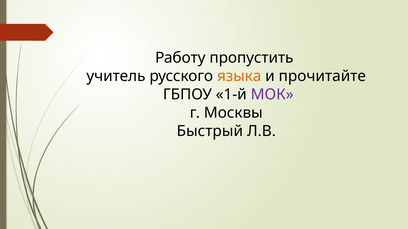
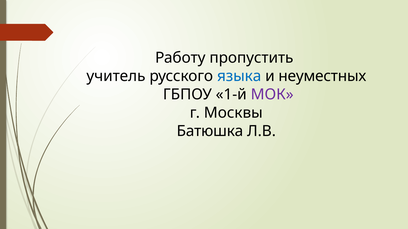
языка colour: orange -> blue (239, 76)
прочитайте: прочитайте -> неуместных (322, 76)
Быстрый: Быстрый -> Батюшка (210, 131)
